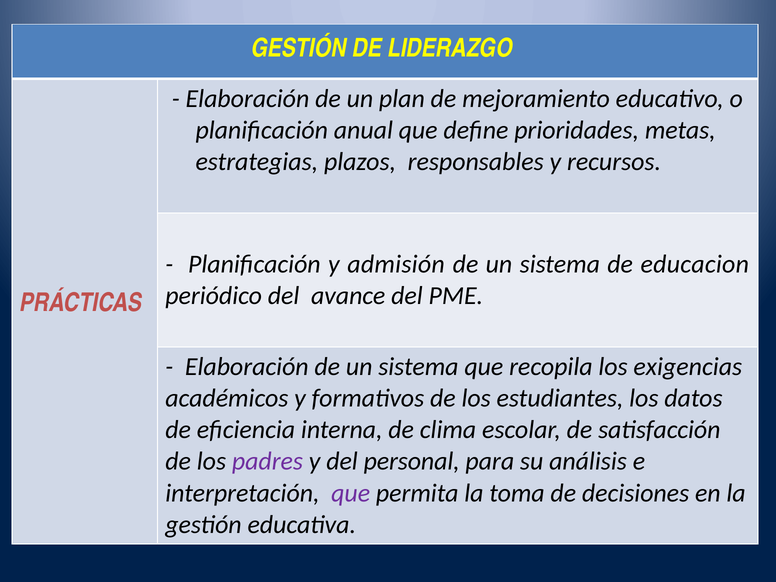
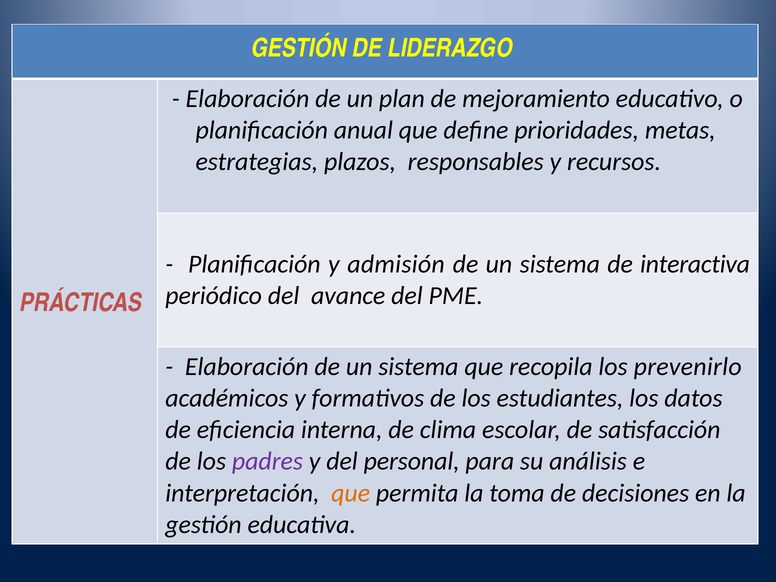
educacion: educacion -> interactiva (695, 264)
exigencias: exigencias -> prevenirlo (688, 367)
que colour: purple -> orange (351, 493)
